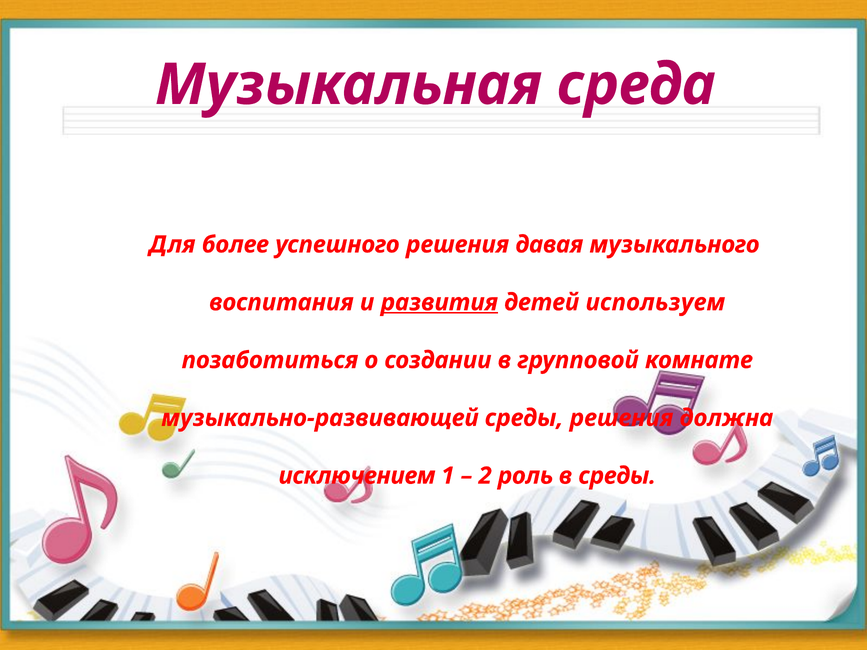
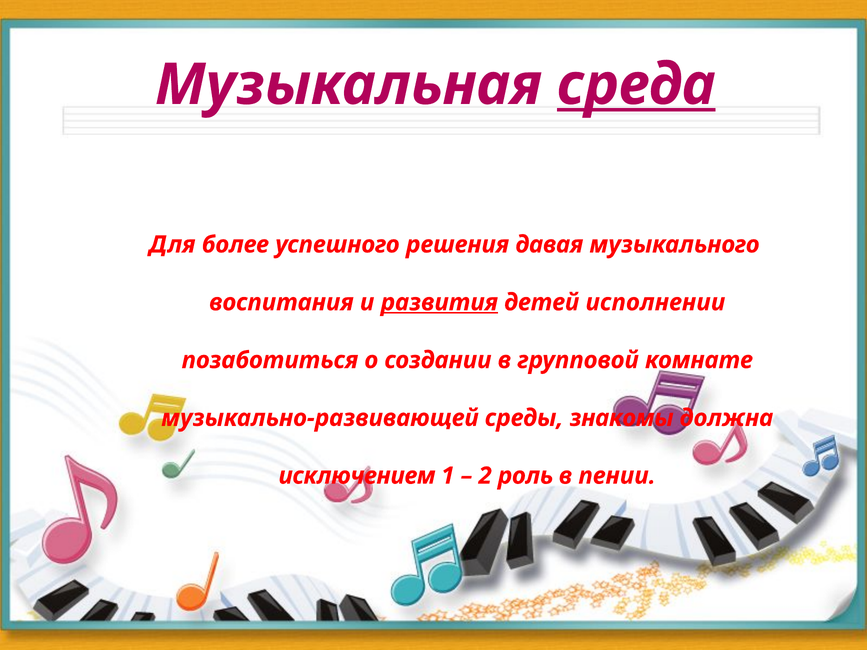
среда underline: none -> present (636, 85)
используем: используем -> исполнении (655, 302)
среды решения: решения -> знакомы (622, 418)
в среды: среды -> пении (617, 476)
